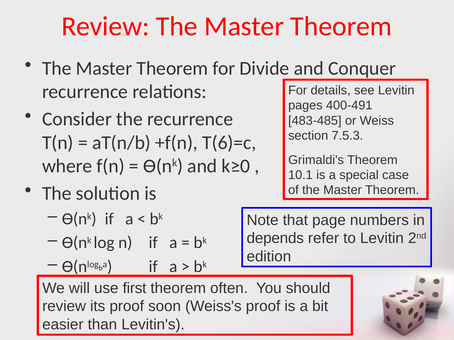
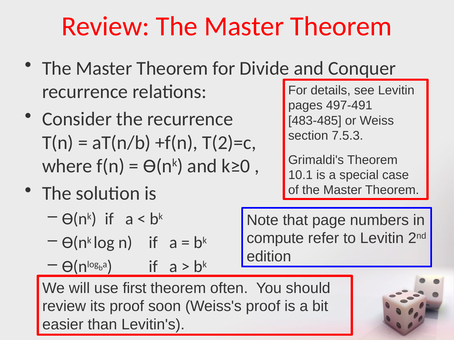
400-491: 400-491 -> 497-491 (349, 106)
T(6)=c: T(6)=c -> T(2)=c (229, 143)
depends: depends -> compute (275, 239)
